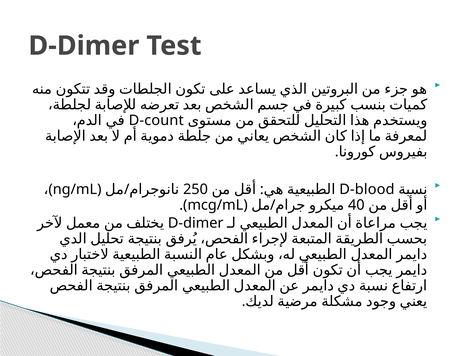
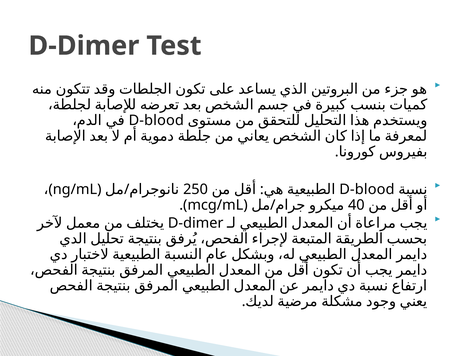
D-count: D-count -> D-blood (156, 120)
